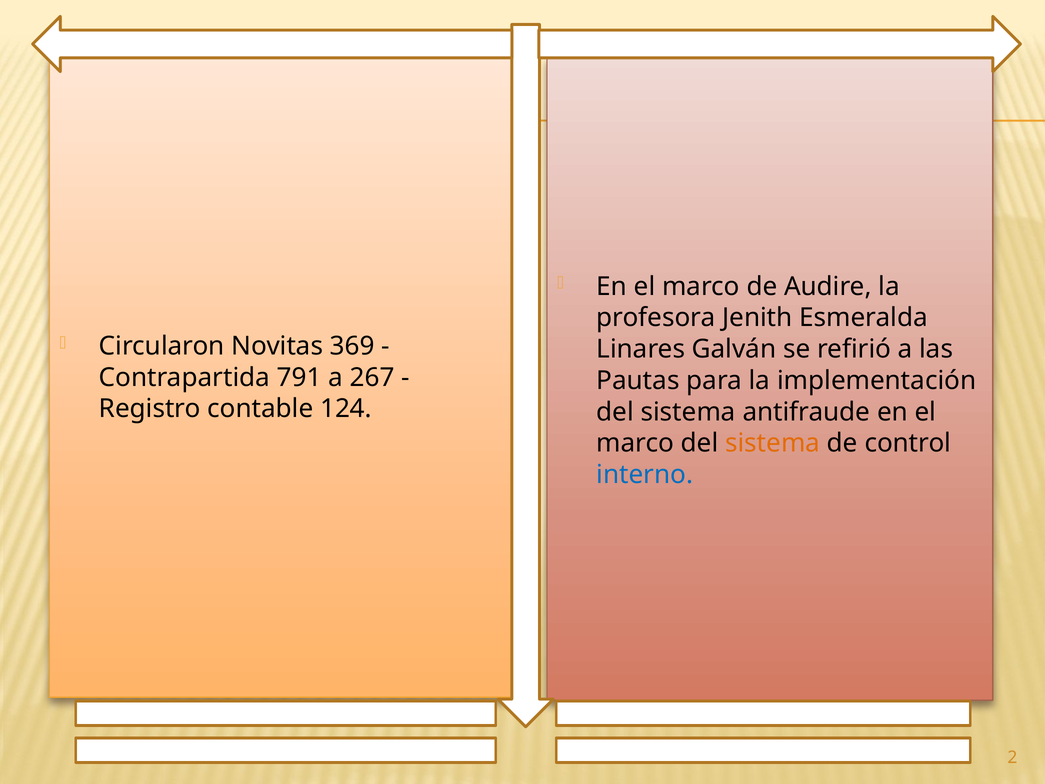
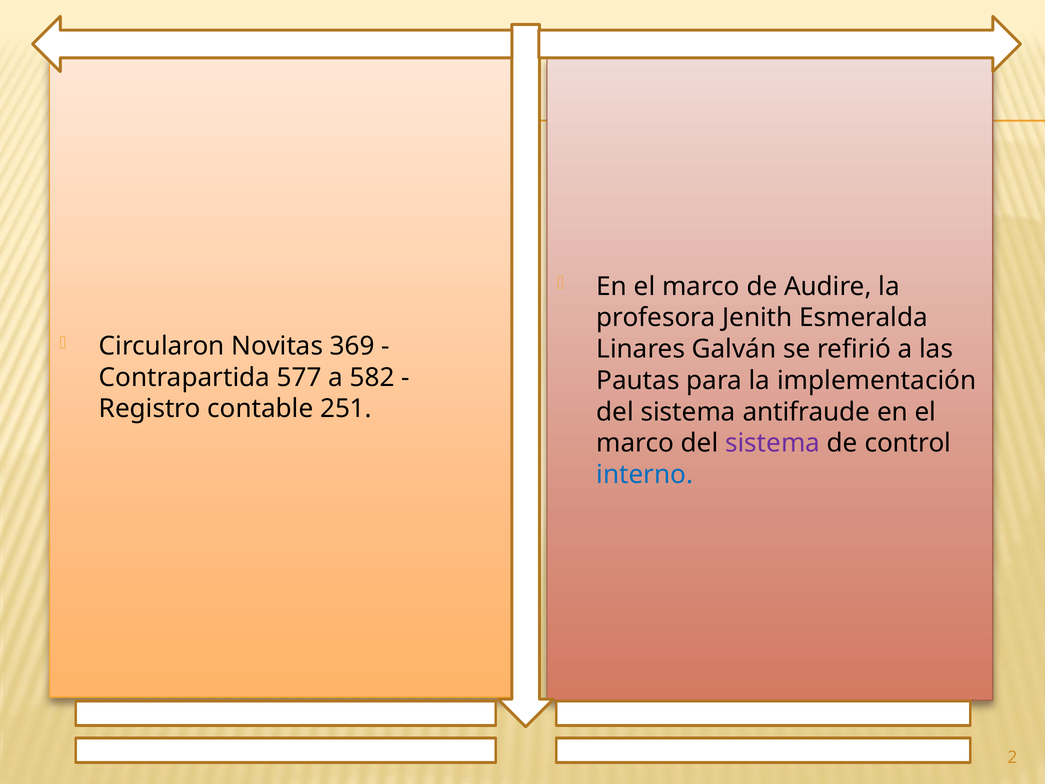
791: 791 -> 577 (299, 377)
267: 267 -> 582 (372, 377)
124: 124 -> 251 (346, 409)
sistema colour: orange -> purple (773, 443)
